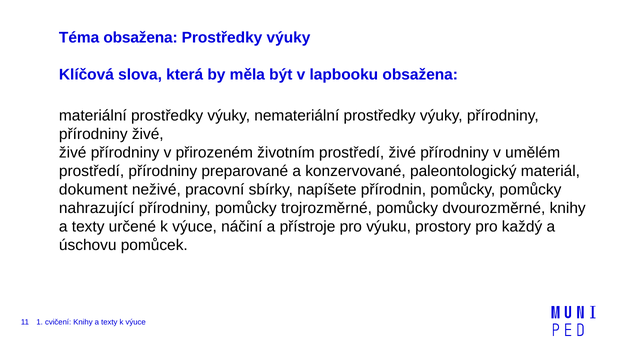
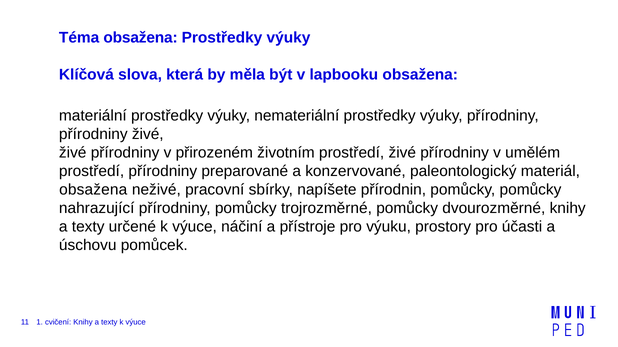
dokument: dokument -> obsažena (93, 190)
každý: každý -> účasti (522, 227)
